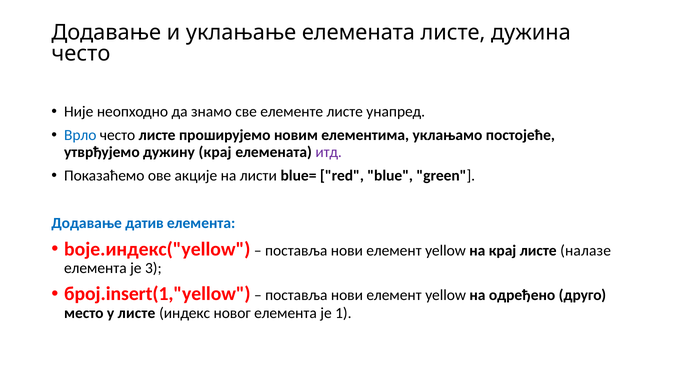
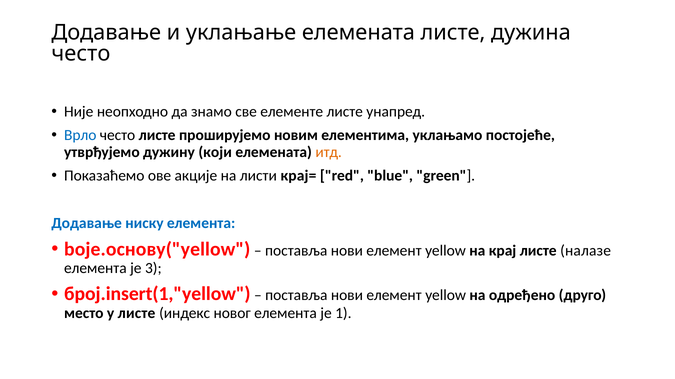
дужину крај: крај -> који (215, 152)
итд colour: purple -> orange (329, 152)
blue=: blue= -> крај= (298, 176)
датив: датив -> ниску (144, 223)
boje.индекс("yellow: boje.индекс("yellow -> boje.основу("yellow (157, 249)
